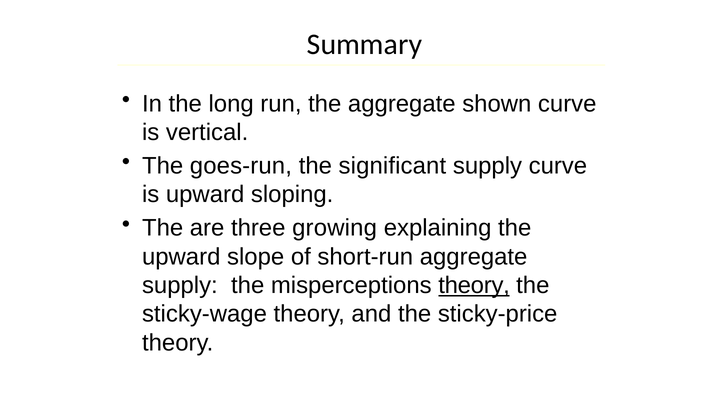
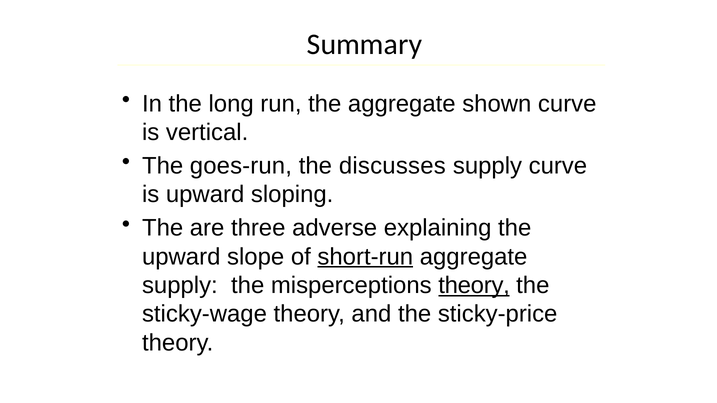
significant: significant -> discusses (392, 166)
growing: growing -> adverse (335, 228)
short-run underline: none -> present (365, 257)
